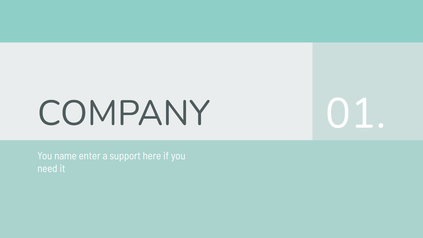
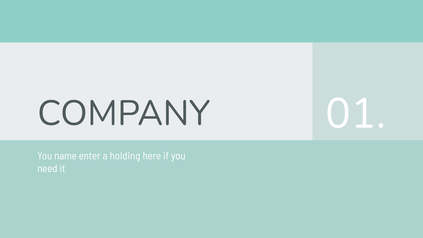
support: support -> holding (125, 156)
